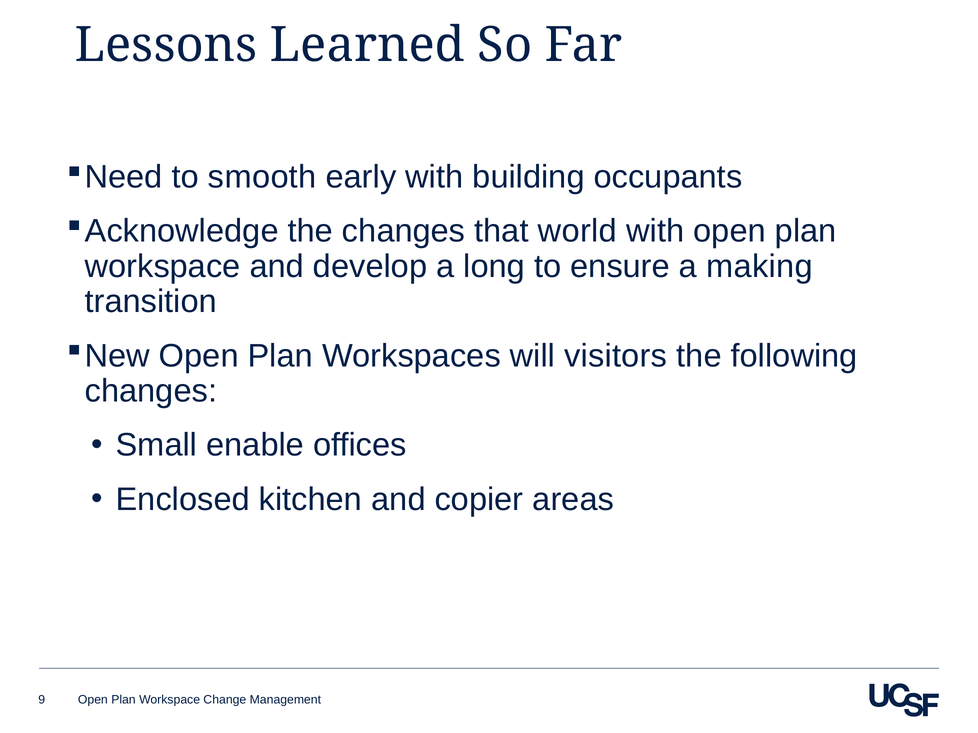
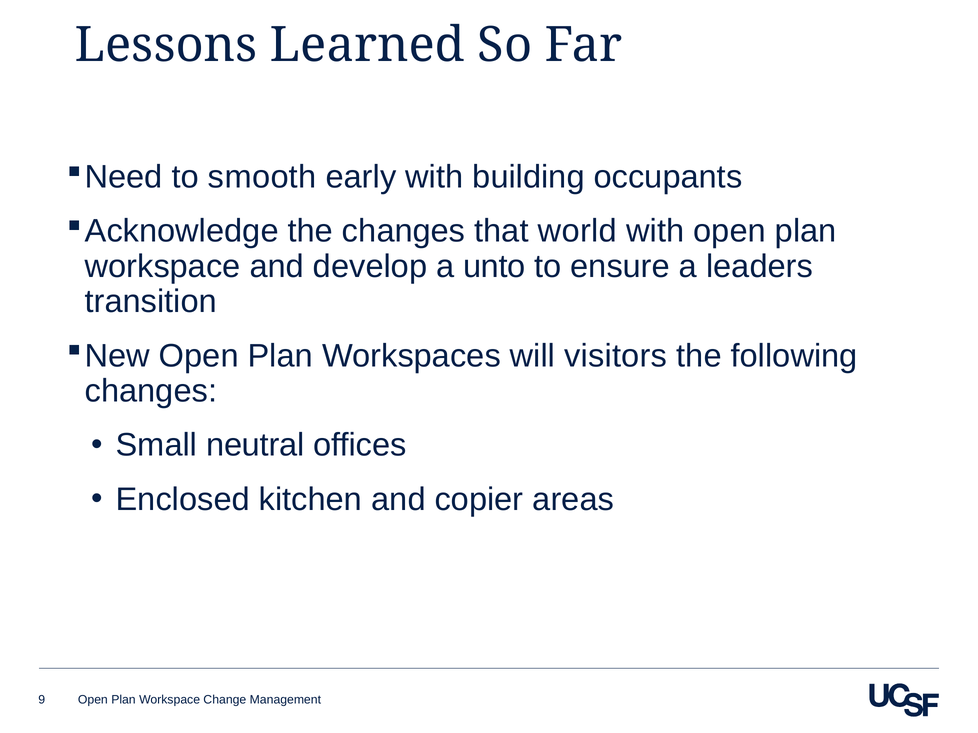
long: long -> unto (494, 267)
making: making -> leaders (760, 267)
enable: enable -> neutral (255, 445)
